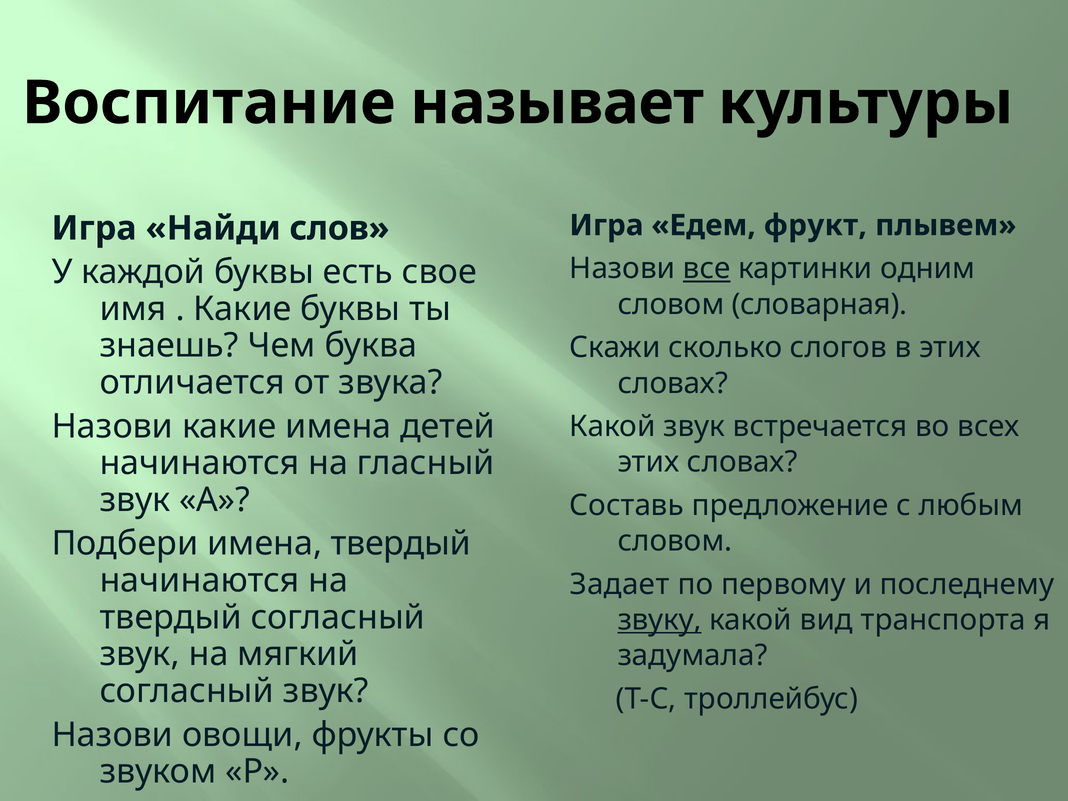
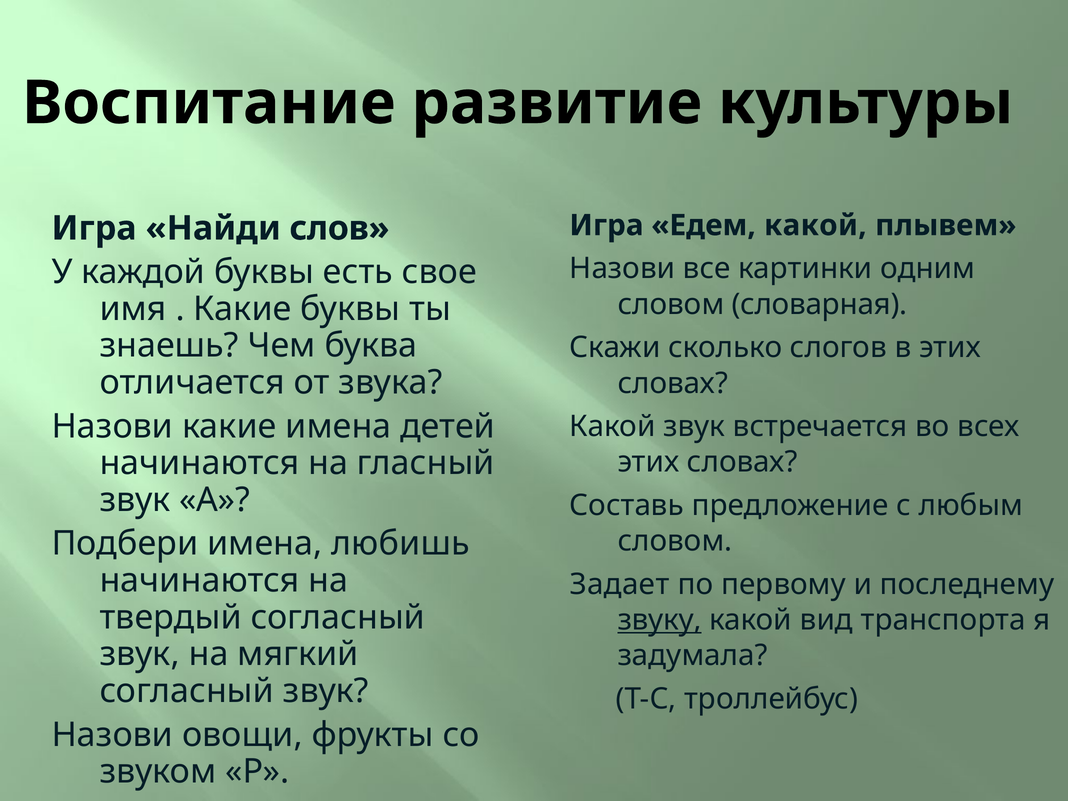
называет: называет -> развитие (557, 103)
Едем фрукт: фрукт -> какой (815, 225)
все underline: present -> none (707, 269)
имена твердый: твердый -> любишь (401, 544)
